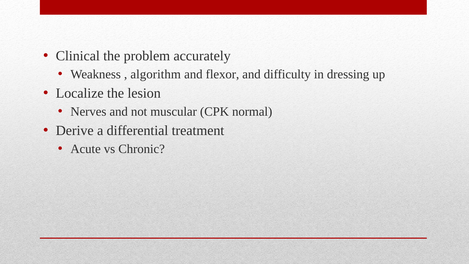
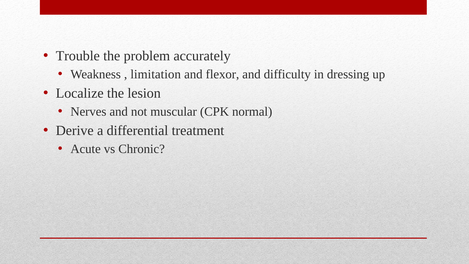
Clinical: Clinical -> Trouble (78, 56)
algorithm: algorithm -> limitation (156, 74)
